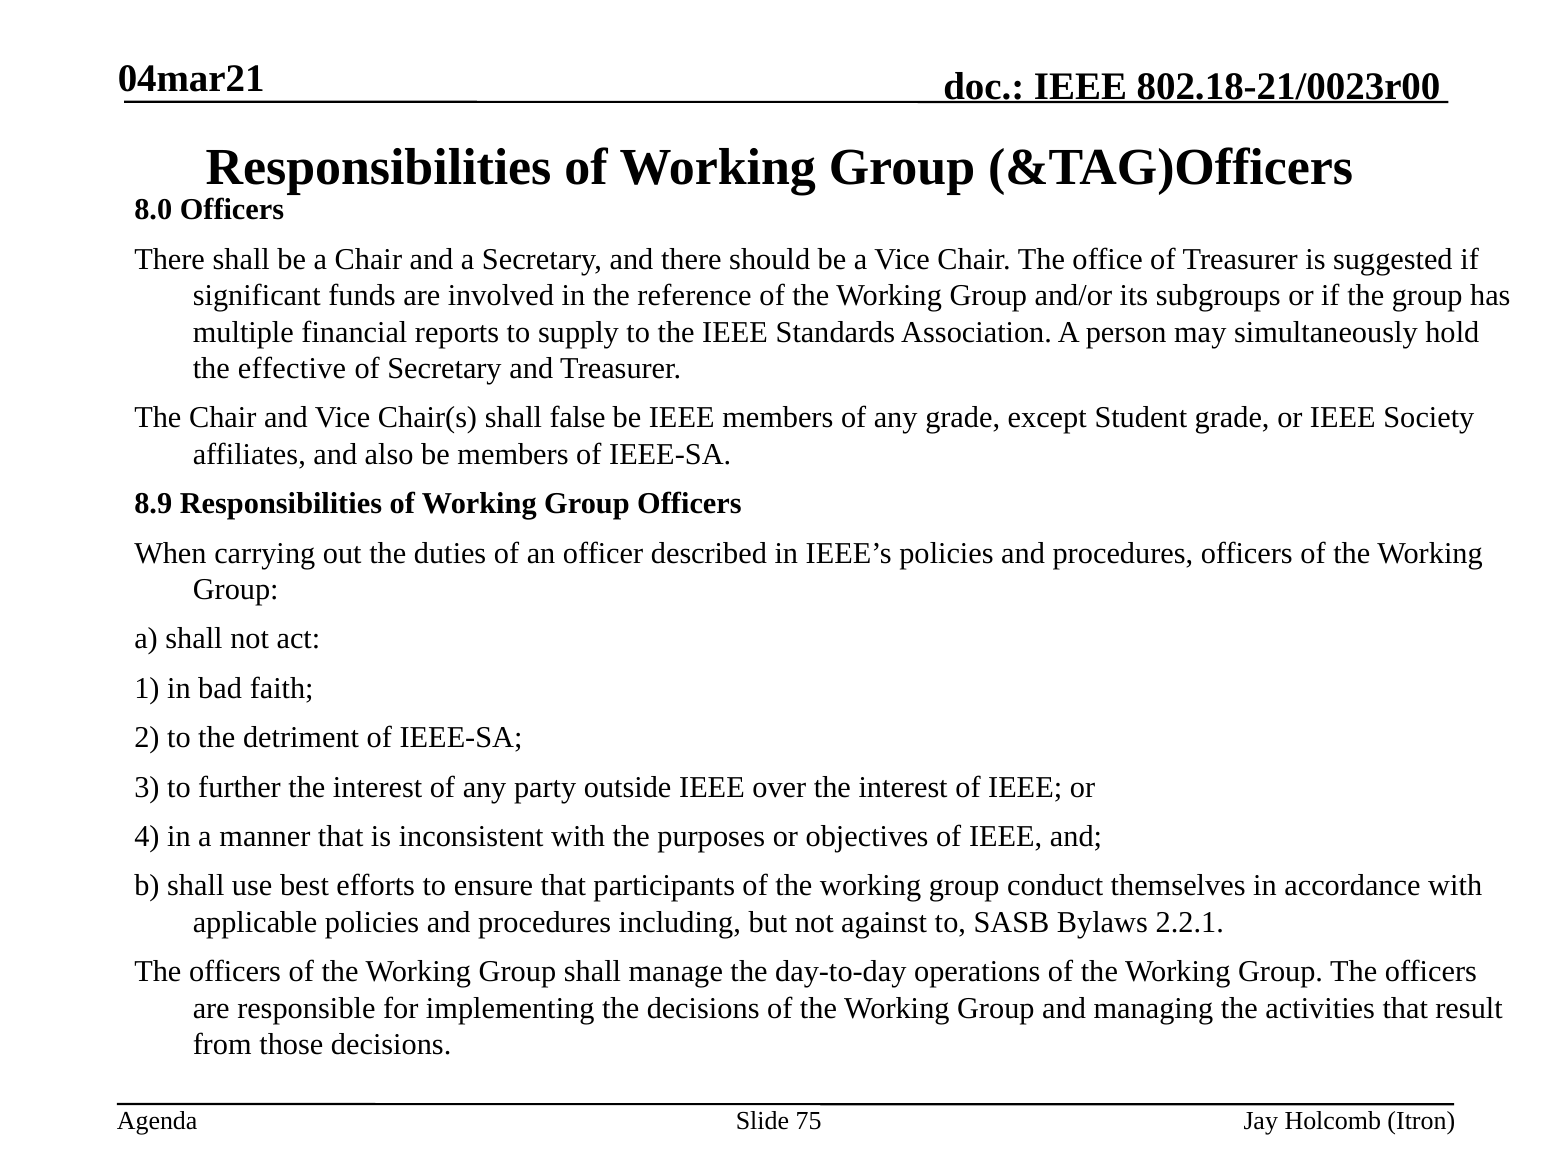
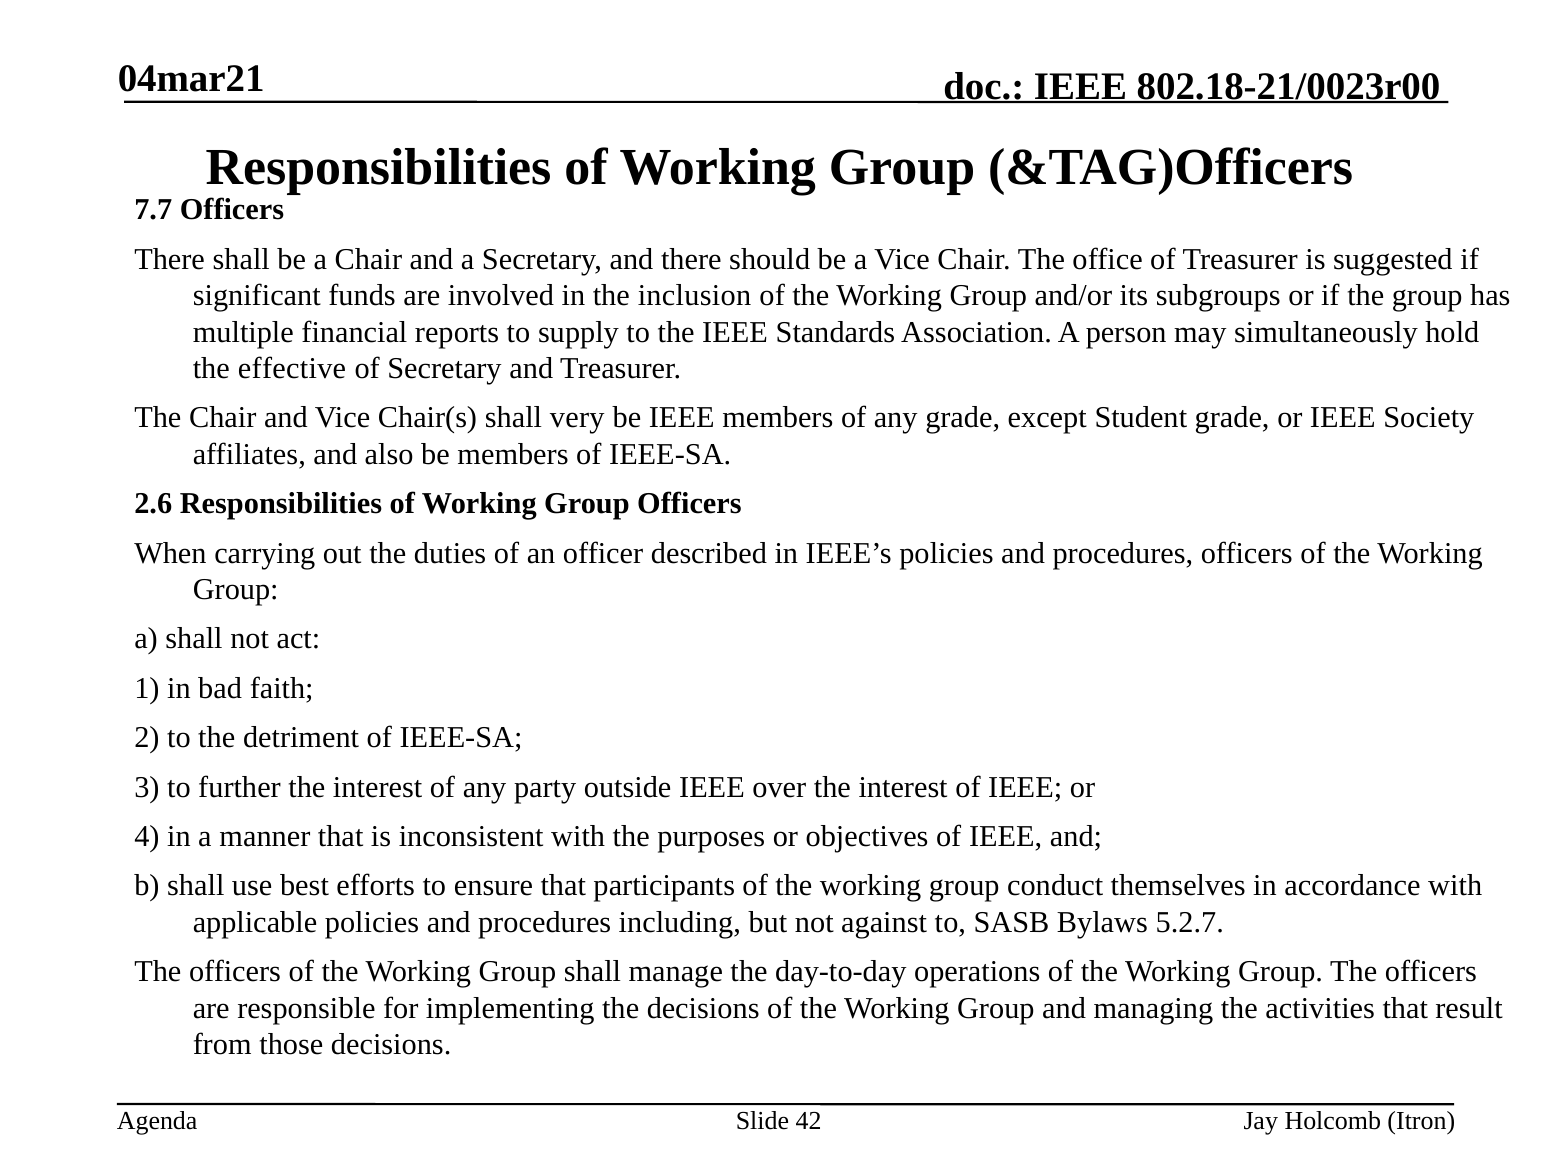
8.0: 8.0 -> 7.7 (153, 210)
reference: reference -> inclusion (694, 296)
false: false -> very (577, 418)
8.9: 8.9 -> 2.6 (153, 504)
2.2.1: 2.2.1 -> 5.2.7 (1190, 922)
75: 75 -> 42 (809, 1121)
